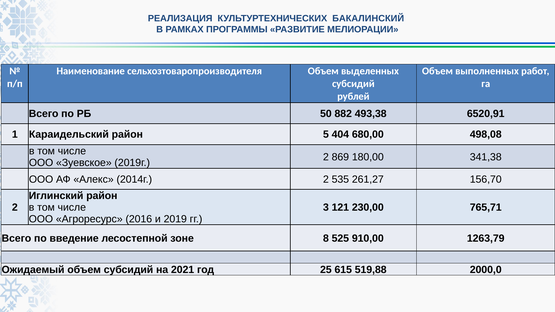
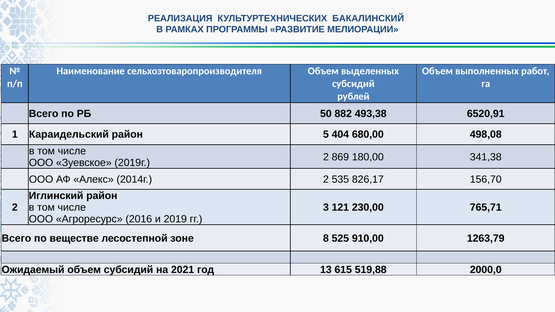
261,27: 261,27 -> 826,17 (368, 179)
введение: введение -> веществе (74, 238)
25: 25 -> 13 (326, 270)
